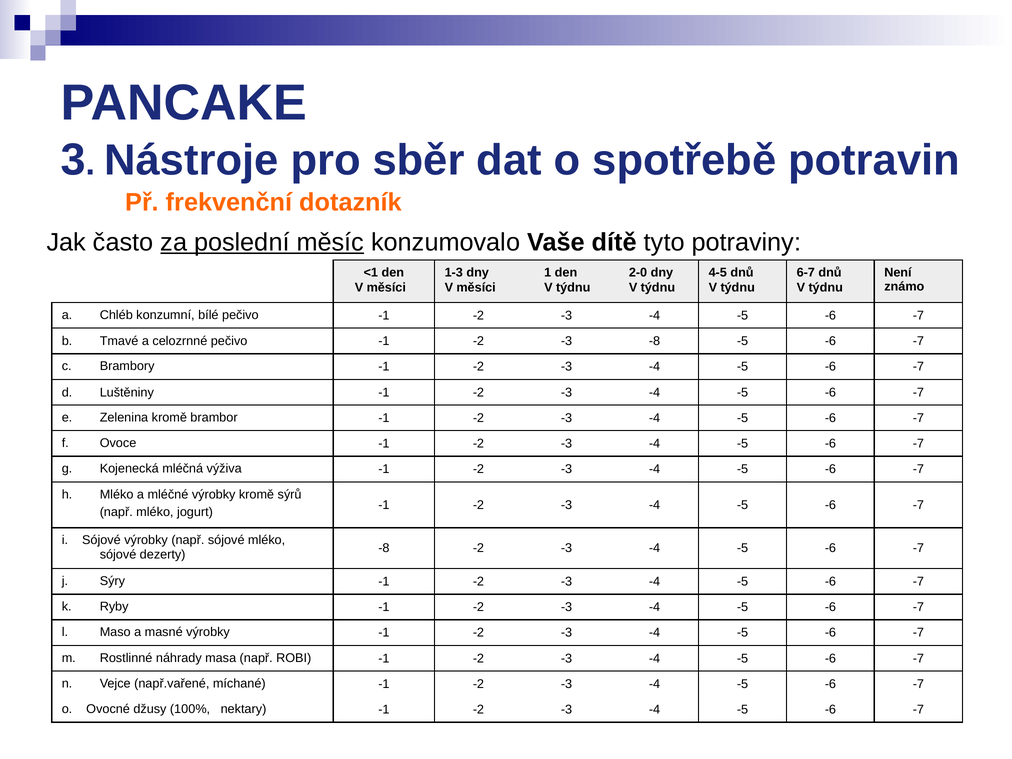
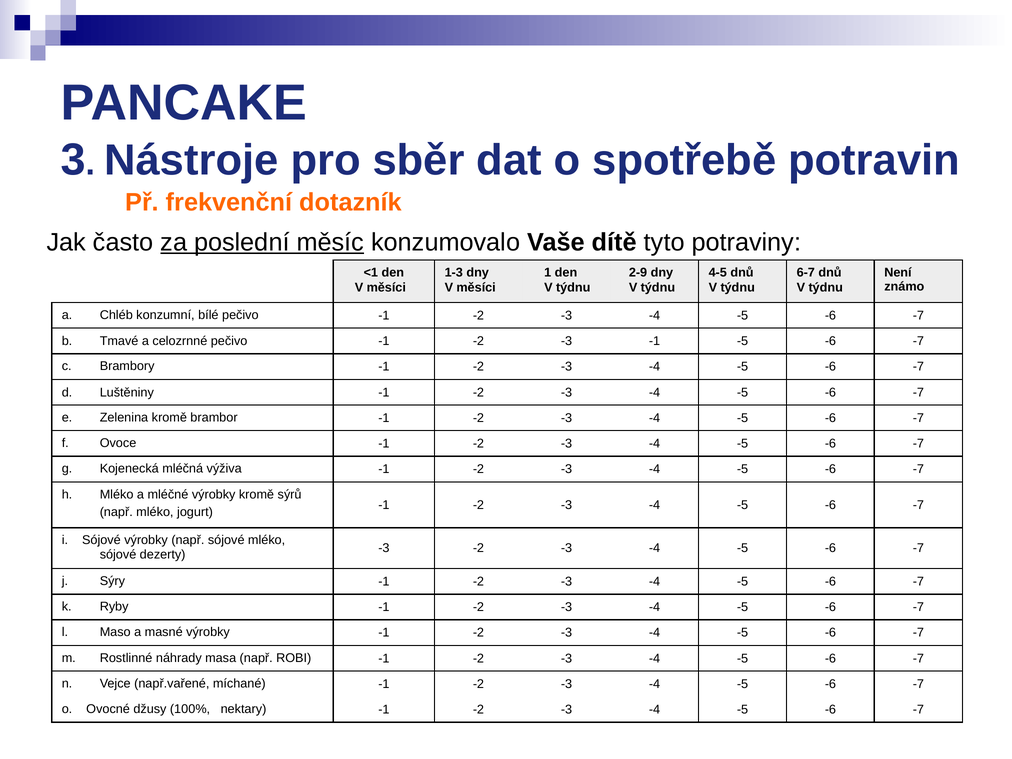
2-0: 2-0 -> 2-9 (638, 272)
-3 -8: -8 -> -1 (655, 341)
dezerty -8: -8 -> -3 (384, 548)
